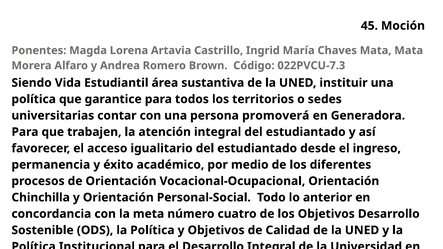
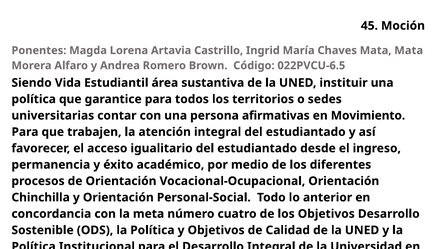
022PVCU-7.3: 022PVCU-7.3 -> 022PVCU-6.5 (311, 66)
promoverá: promoverá -> afirmativas (276, 116)
Generadora: Generadora -> Movimiento (368, 116)
